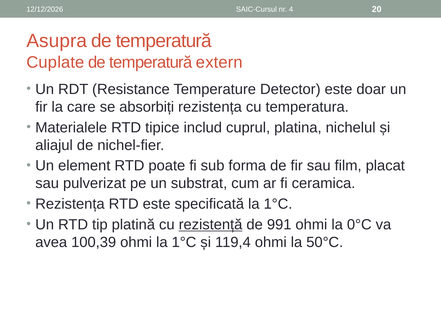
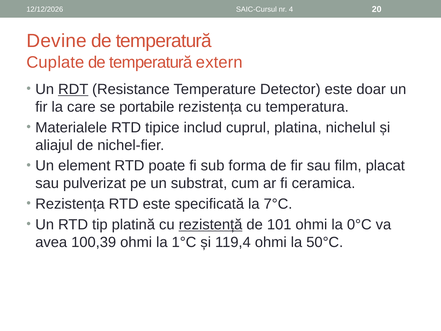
Asupra: Asupra -> Devine (57, 41)
RDT underline: none -> present (73, 89)
absorbiți: absorbiți -> portabile (147, 107)
specificată la 1°C: 1°C -> 7°C (278, 204)
991: 991 -> 101 (279, 224)
